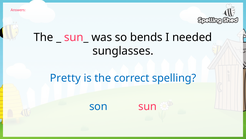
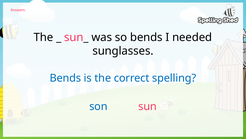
Pretty: Pretty -> Bends (65, 78)
